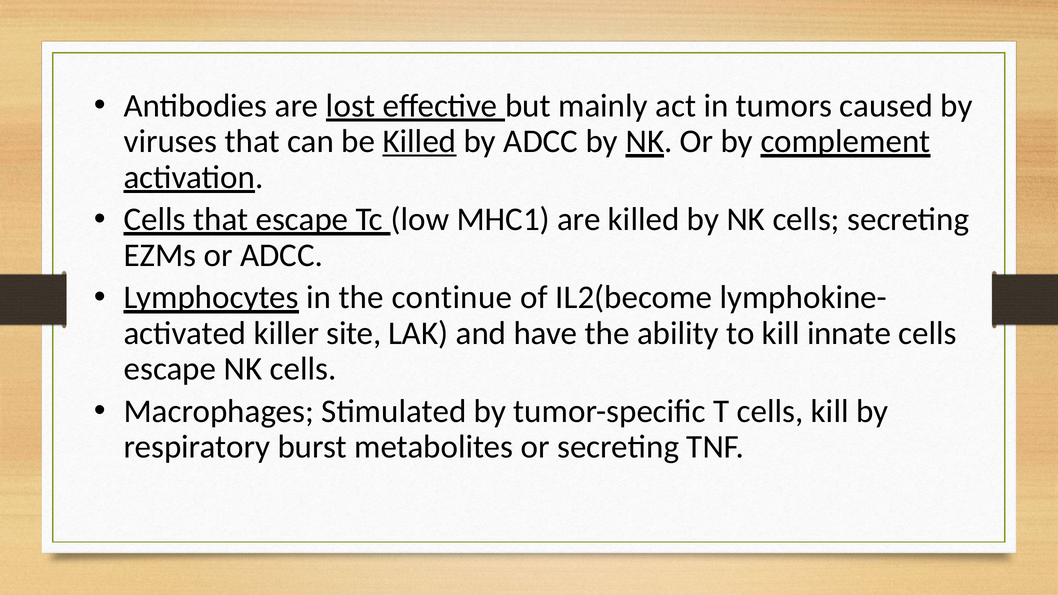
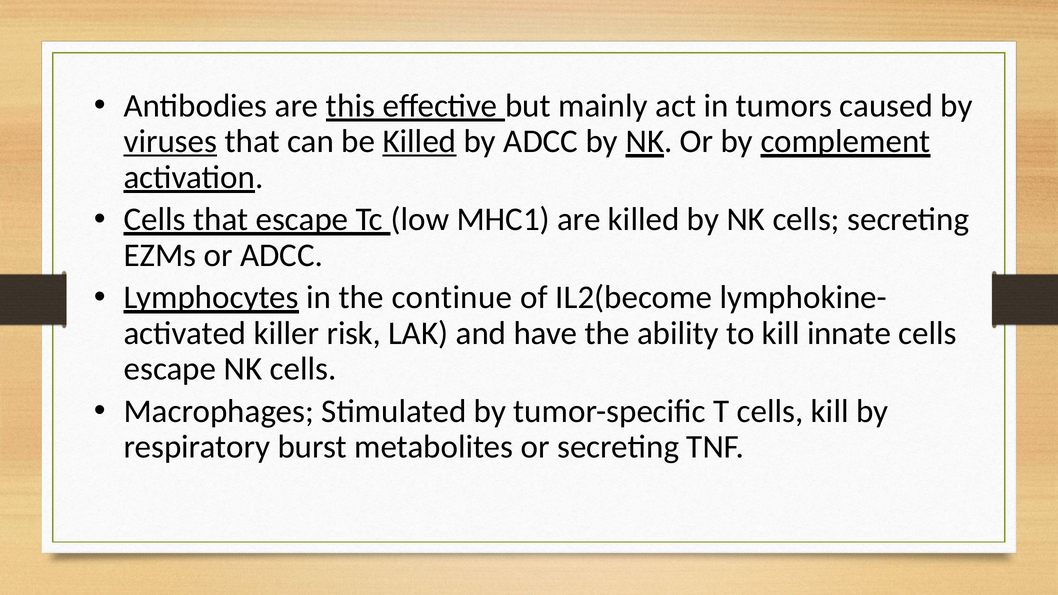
lost: lost -> this (351, 106)
viruses underline: none -> present (170, 142)
site: site -> risk (354, 333)
